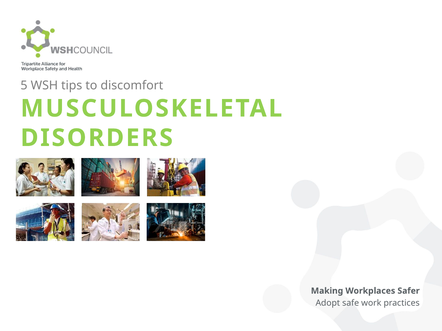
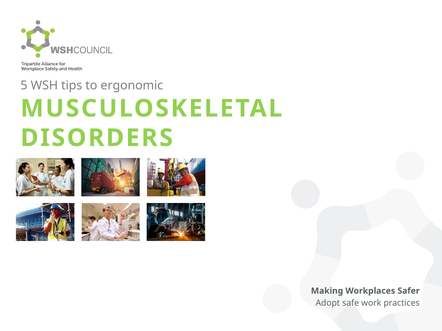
discomfort: discomfort -> ergonomic (132, 86)
